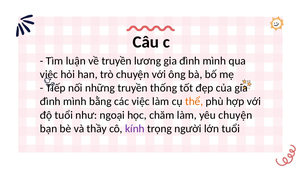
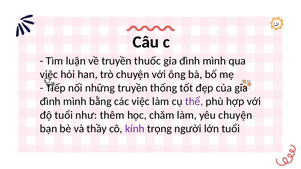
lương: lương -> thuốc (148, 61)
thể colour: orange -> purple (194, 102)
ngoại: ngoại -> thêm (112, 115)
